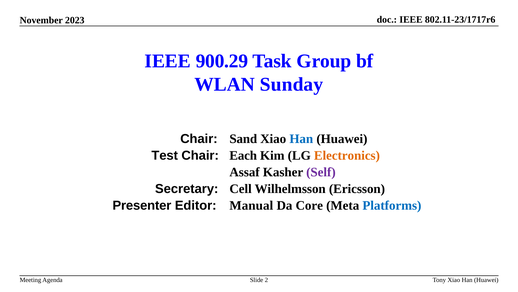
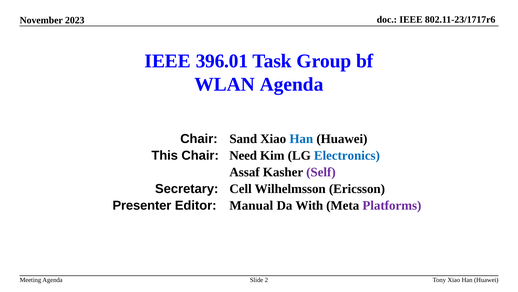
900.29: 900.29 -> 396.01 (222, 61)
WLAN Sunday: Sunday -> Agenda (292, 84)
Test: Test -> This (165, 155)
Each: Each -> Need (243, 155)
Electronics colour: orange -> blue (347, 155)
Core: Core -> With (309, 205)
Platforms colour: blue -> purple (392, 205)
